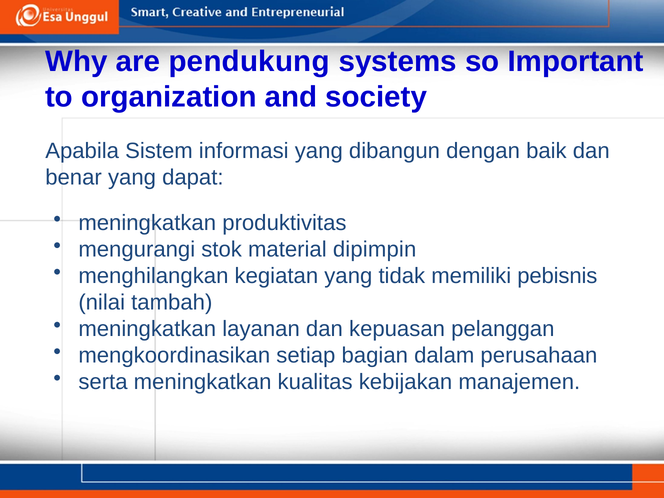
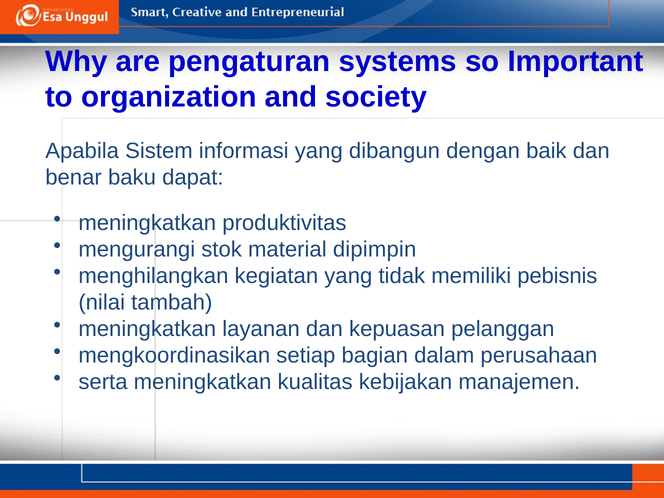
pendukung: pendukung -> pengaturan (249, 62)
benar yang: yang -> baku (132, 177)
